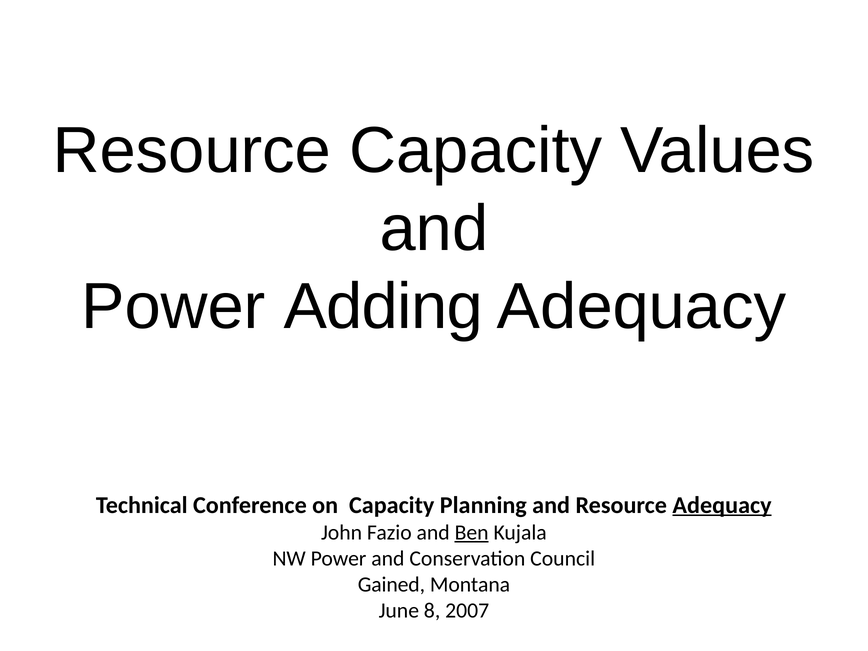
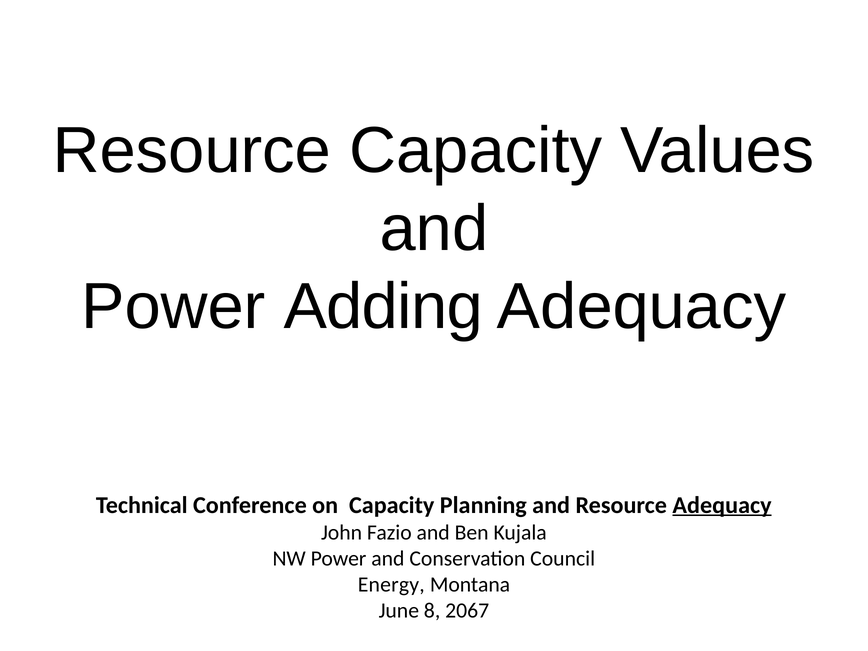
Ben underline: present -> none (472, 532)
Gained: Gained -> Energy (391, 584)
2007: 2007 -> 2067 (467, 611)
